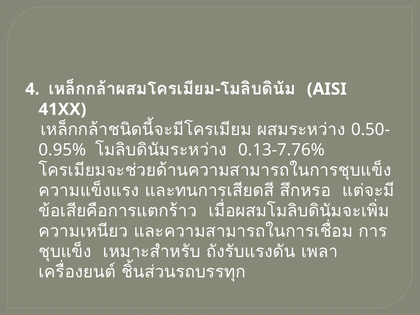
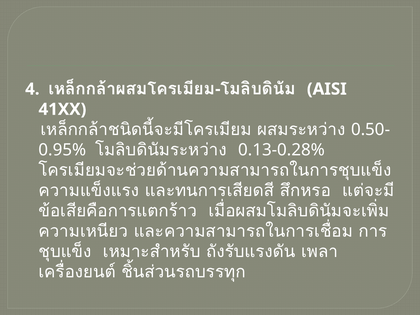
0.13-7.76%: 0.13-7.76% -> 0.13-0.28% (282, 150)
